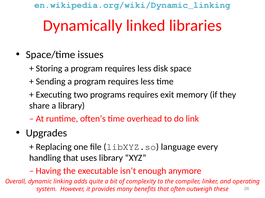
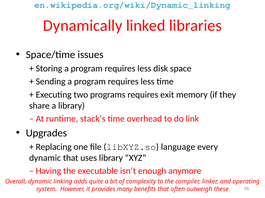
often’s: often’s -> stack’s (93, 119)
handling: handling -> dynamic (45, 158)
